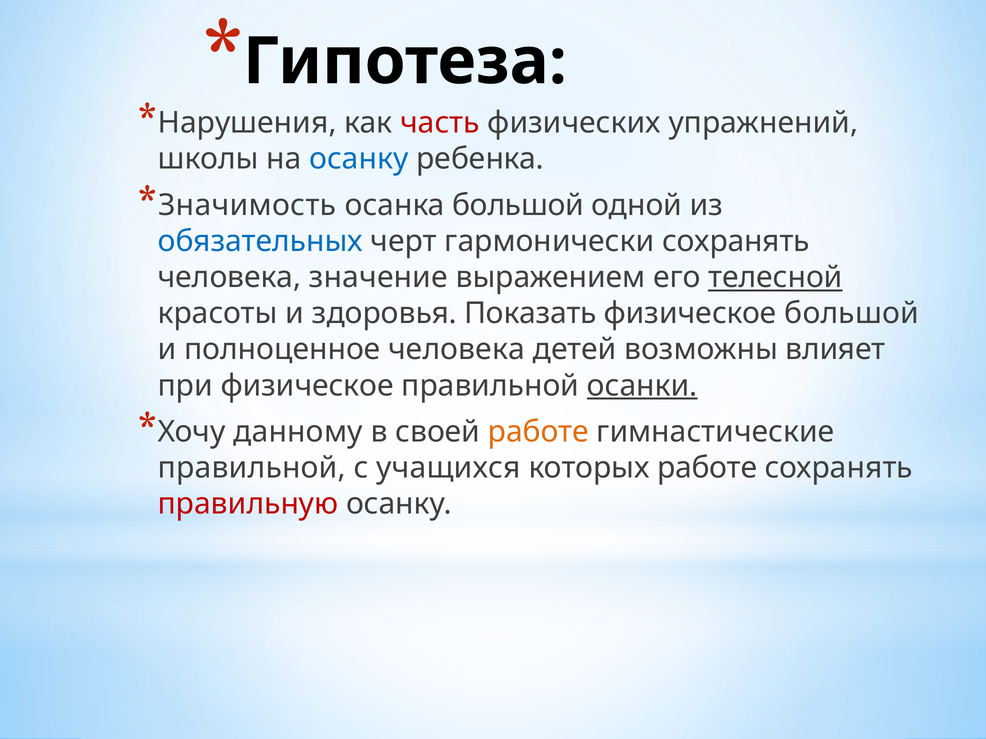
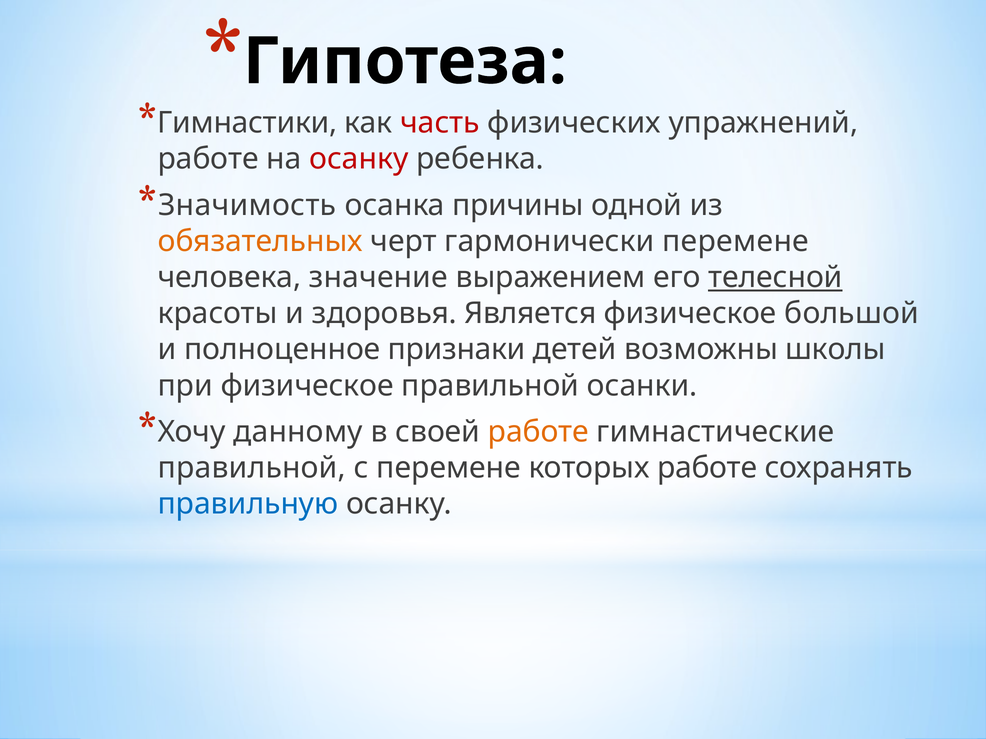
Нарушения: Нарушения -> Гимнастики (247, 123)
школы: школы -> работе (208, 159)
осанку colour: blue -> red (359, 159)
осанка большой: большой -> причины (518, 205)
обязательных colour: blue -> orange (260, 241)
гармонически сохранять: сохранять -> перемене (736, 241)
Показать: Показать -> Является (530, 314)
полноценное человека: человека -> признаки (457, 350)
влияет: влияет -> школы (835, 350)
осанки underline: present -> none (642, 386)
с учащихся: учащихся -> перемене (449, 468)
правильную colour: red -> blue (248, 504)
